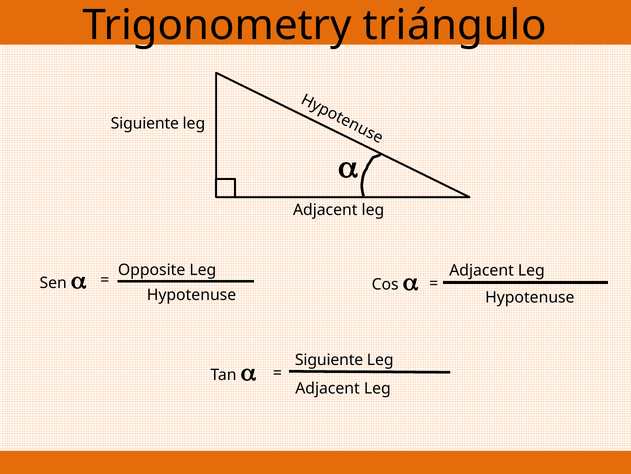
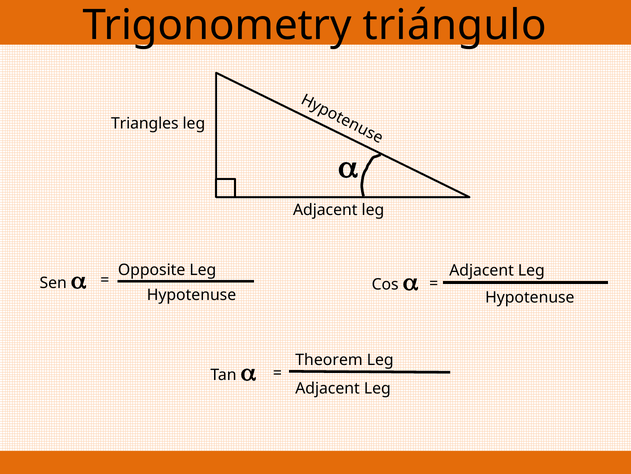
Siguiente: Siguiente -> Triangles (145, 124)
Siguiente: Siguiente -> Theorem (329, 359)
